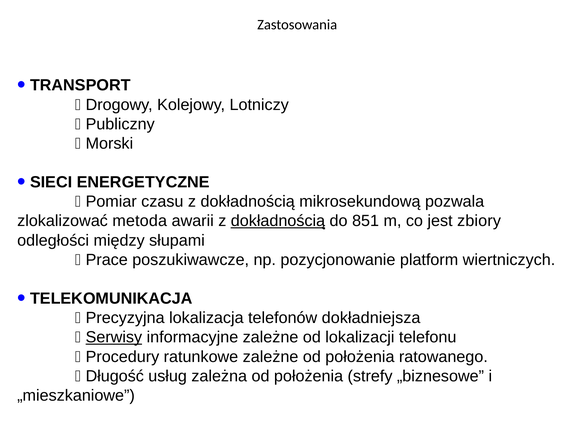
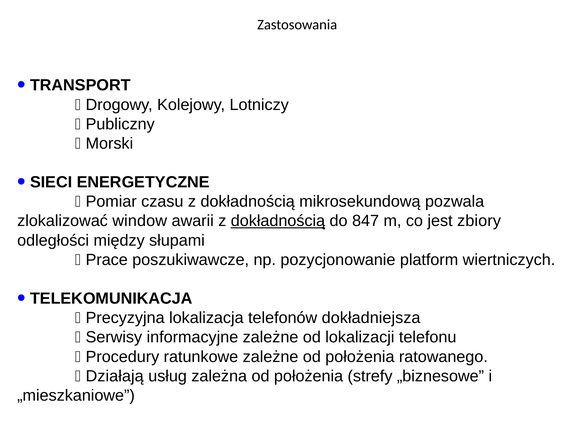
metoda: metoda -> window (140, 221)
851: 851 -> 847 (366, 221)
Serwisy underline: present -> none (114, 337)
Długość: Długość -> Działają (115, 376)
